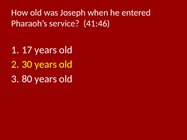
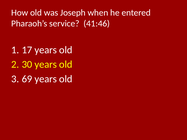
80: 80 -> 69 (27, 79)
